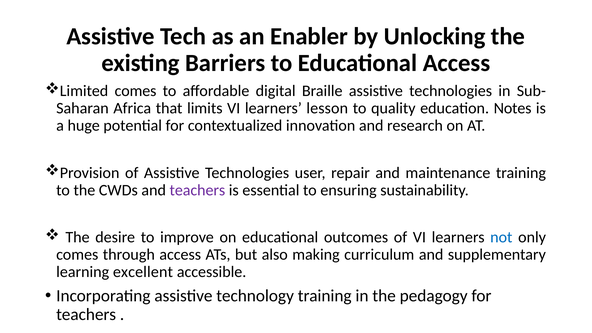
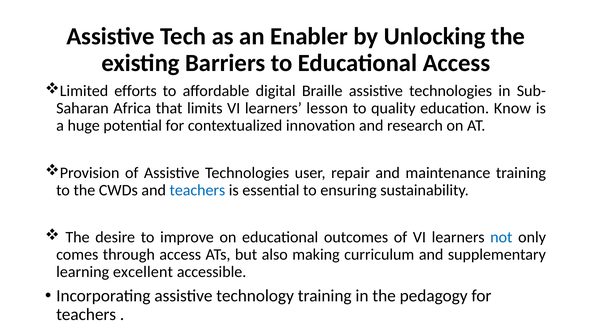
Limited comes: comes -> efforts (136, 91)
Notes: Notes -> Know (512, 108)
teachers colour: purple -> blue (197, 190)
